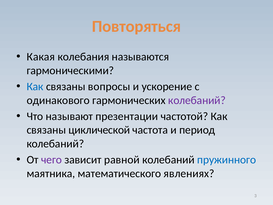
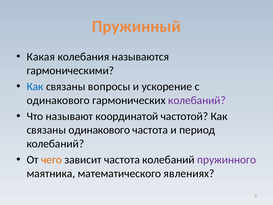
Повторяться: Повторяться -> Пружинный (136, 26)
презентации: презентации -> координатой (127, 116)
связаны циклической: циклической -> одинакового (99, 130)
чего colour: purple -> orange (51, 160)
зависит равной: равной -> частота (122, 160)
пружинного colour: blue -> purple (227, 160)
